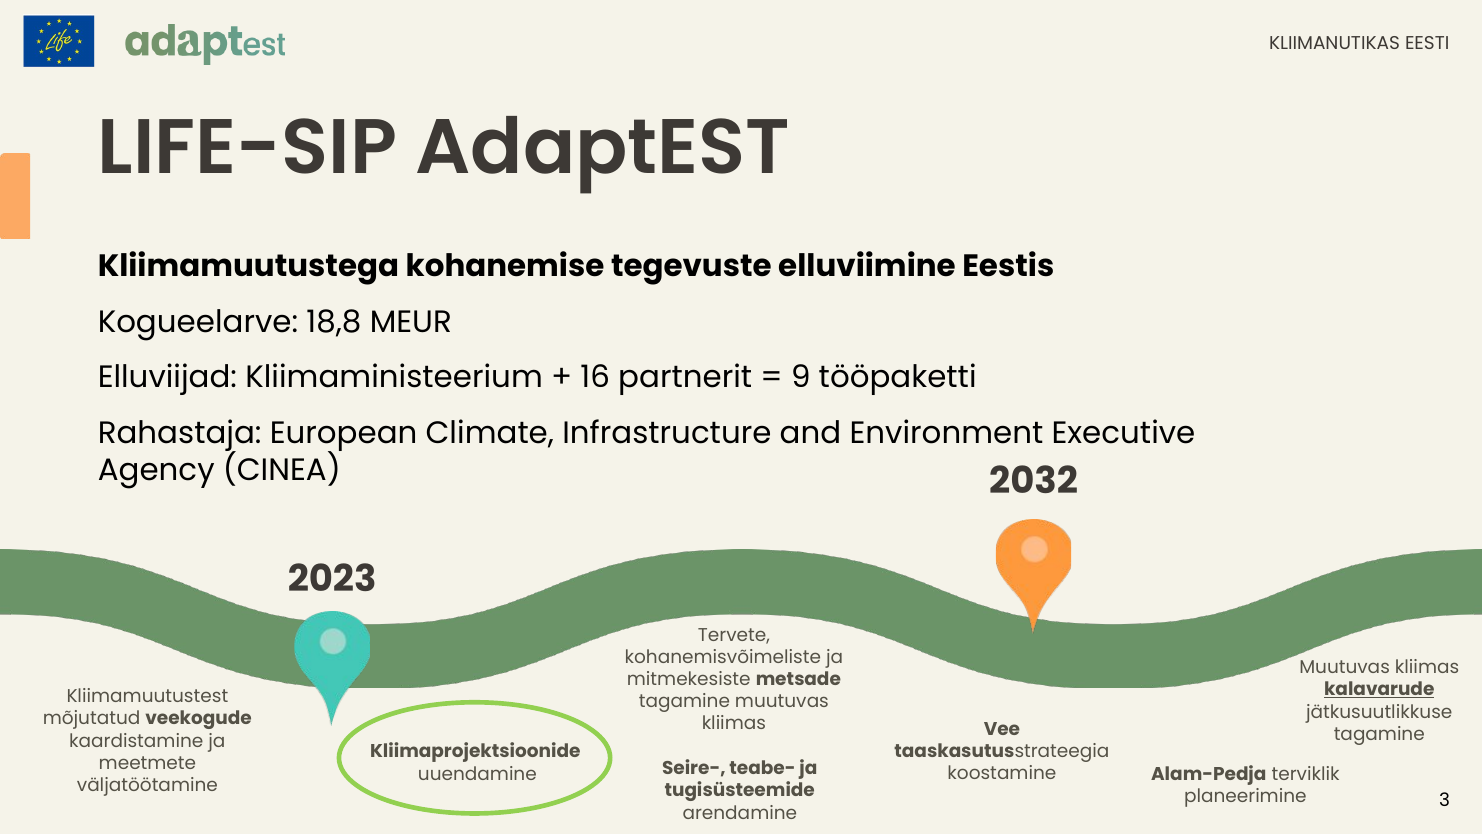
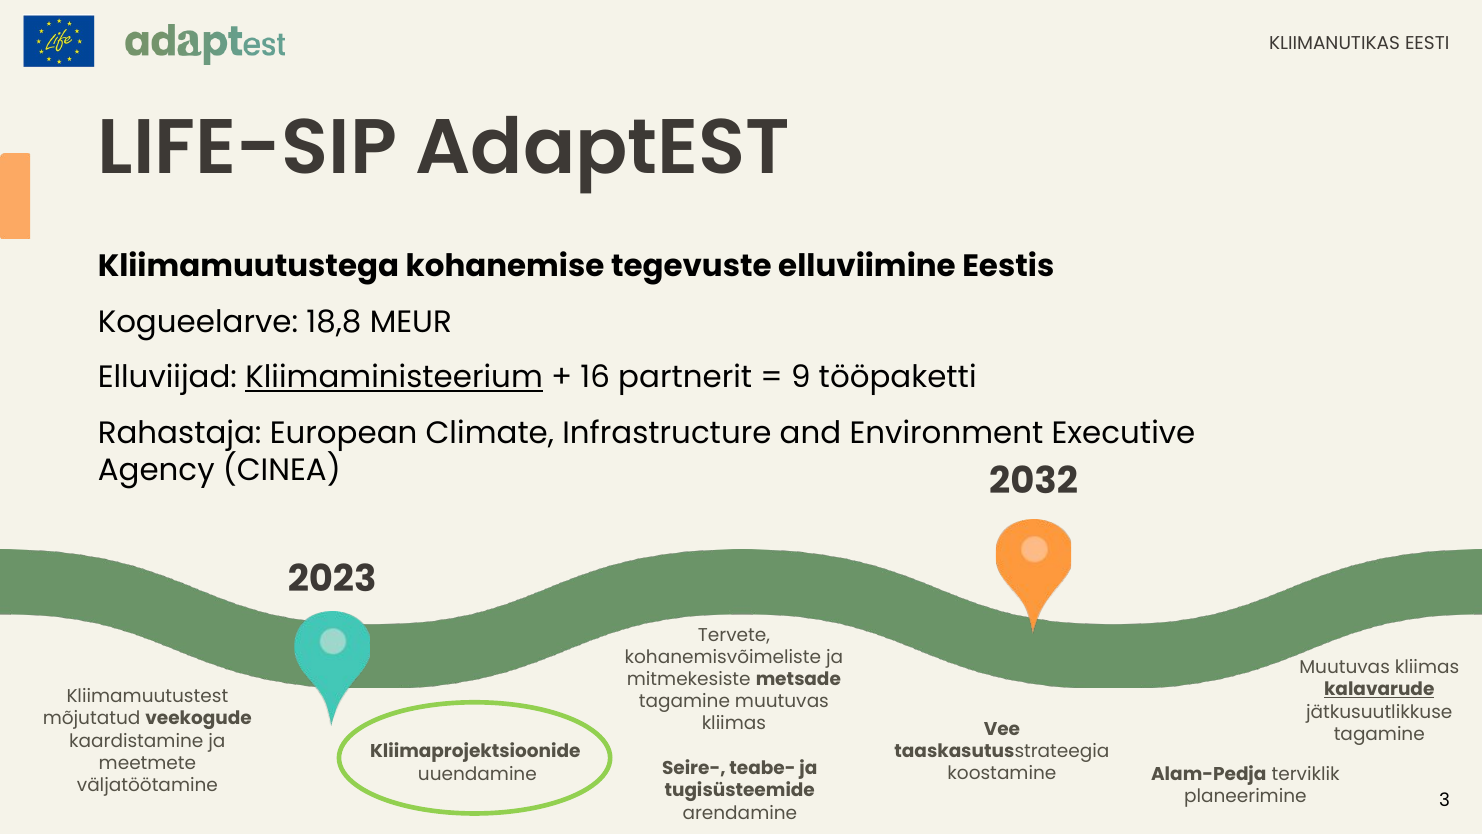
Kliimaministeerium underline: none -> present (394, 378)
